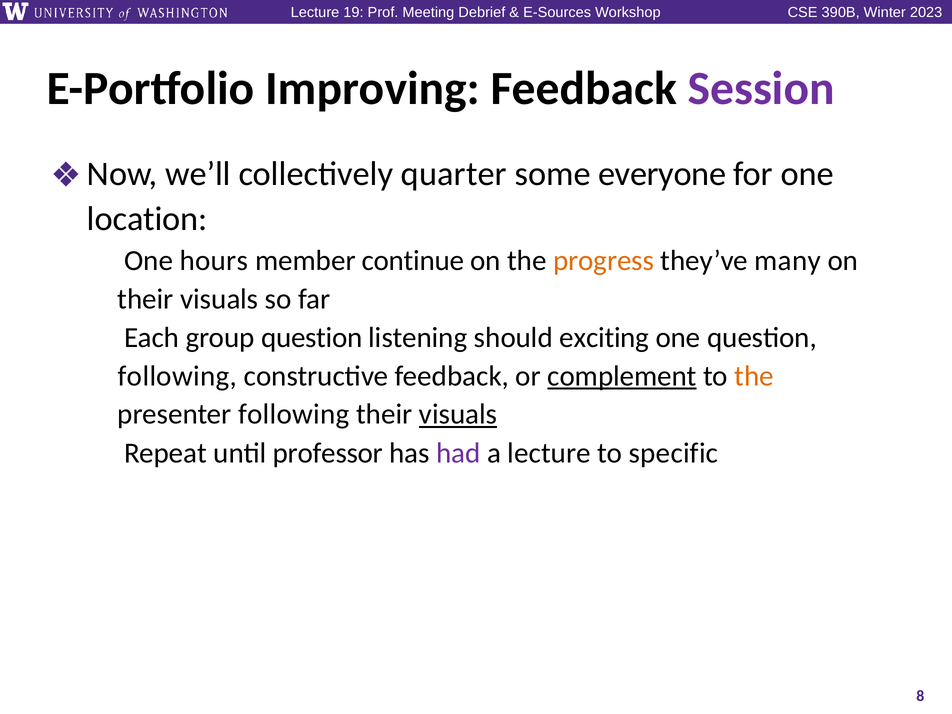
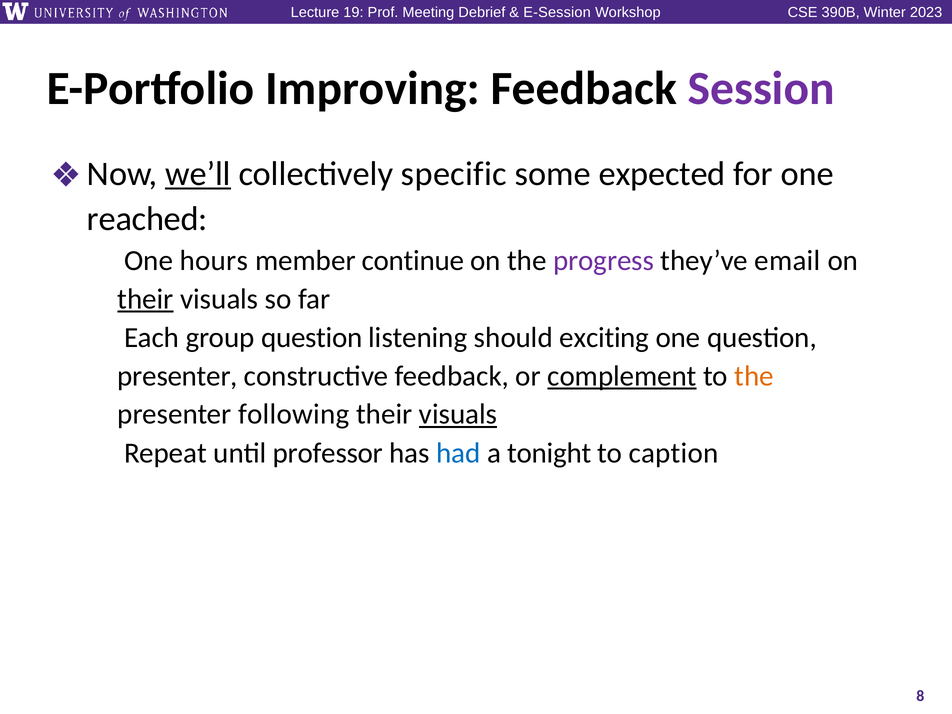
E-Sources: E-Sources -> E-Session (557, 13)
we’ll underline: none -> present (198, 174)
quarter: quarter -> specific (454, 174)
everyone: everyone -> expected (662, 174)
location: location -> reached (147, 219)
progress colour: orange -> purple (604, 261)
many: many -> email (788, 261)
their underline: none -> present (146, 299)
following: following -> presenter (178, 376)
had colour: purple -> blue (458, 453)
a lecture: lecture -> tonight (549, 453)
specific: specific -> caption (674, 453)
